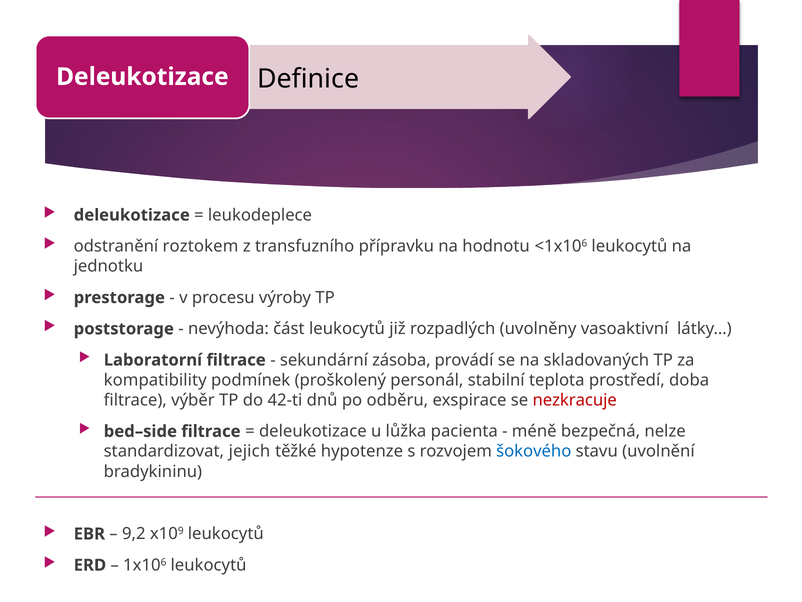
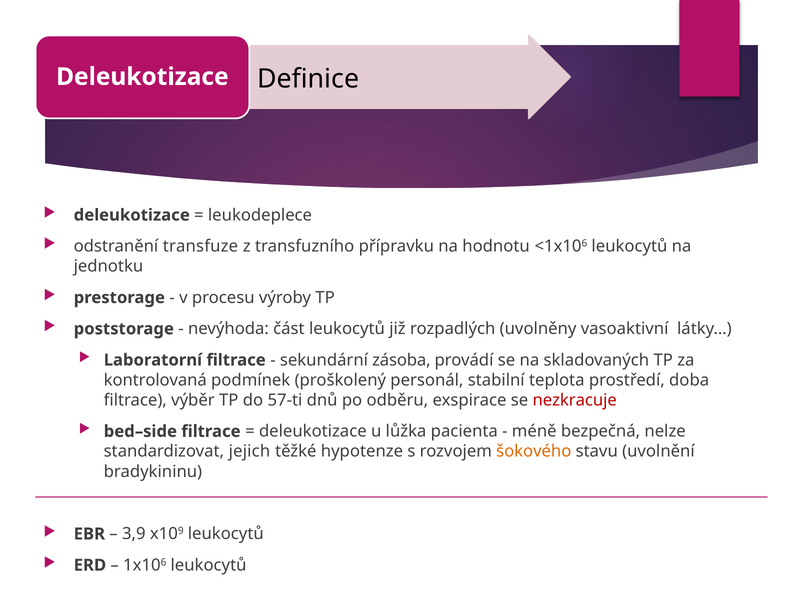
roztokem: roztokem -> transfuze (200, 246)
kompatibility: kompatibility -> kontrolovaná (155, 380)
42-ti: 42-ti -> 57-ti (285, 400)
šokového colour: blue -> orange (534, 451)
9,2: 9,2 -> 3,9 (134, 534)
